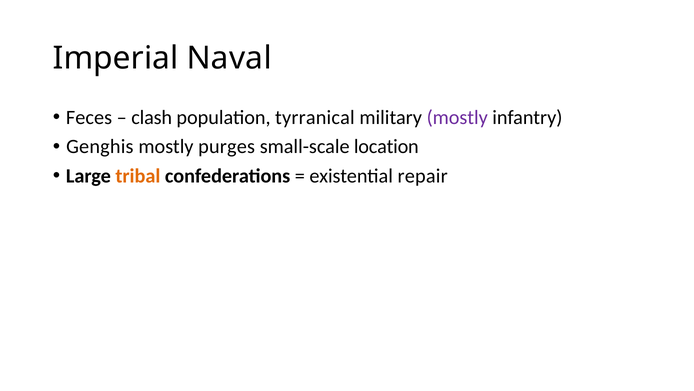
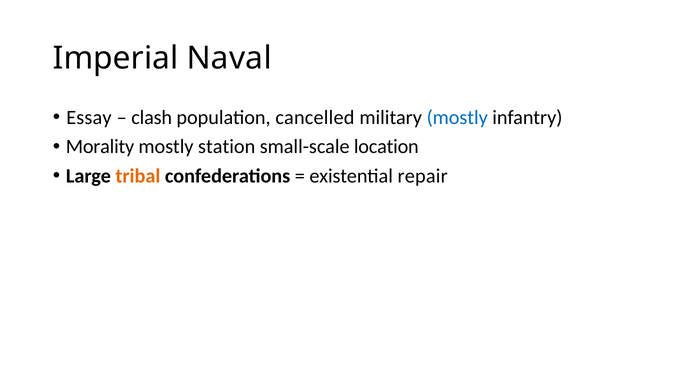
Feces: Feces -> Essay (89, 117)
tyrranical: tyrranical -> cancelled (315, 117)
mostly colour: purple -> blue (457, 117)
Genghis: Genghis -> Morality (100, 146)
purges: purges -> station (227, 146)
